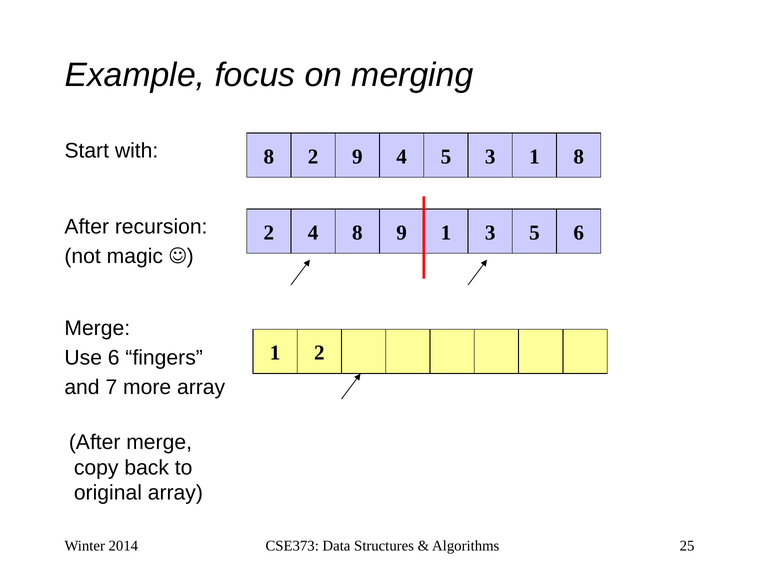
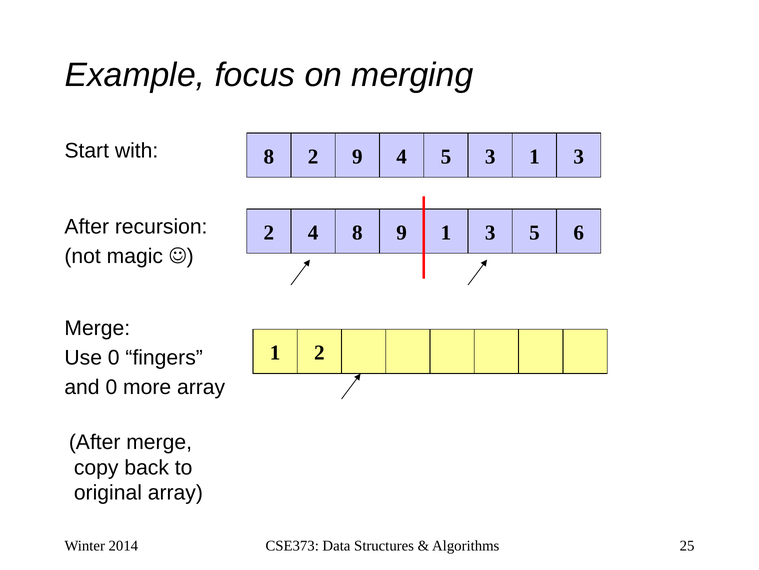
3 1 8: 8 -> 3 (579, 156)
Use 6: 6 -> 0 (114, 357)
and 7: 7 -> 0 (111, 387)
